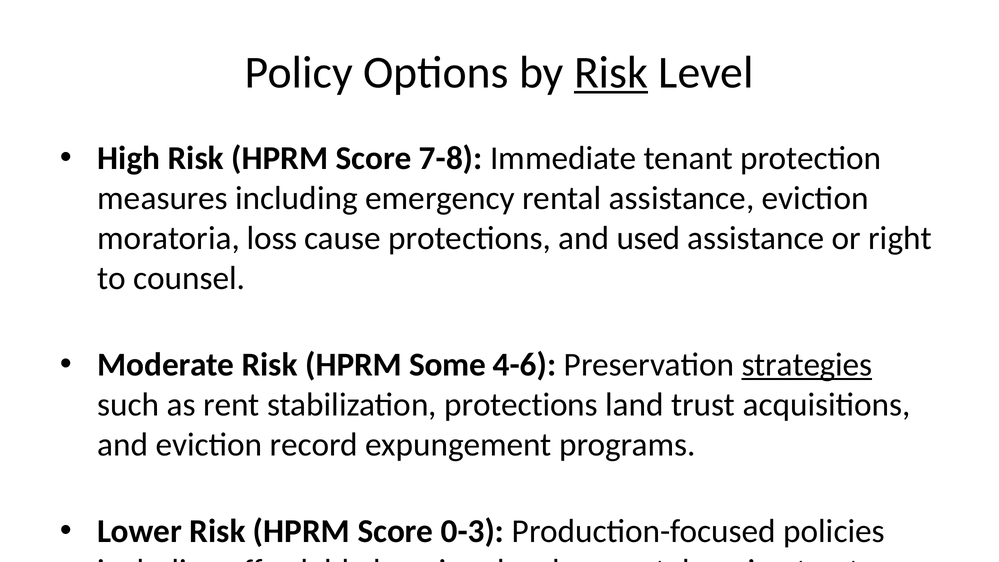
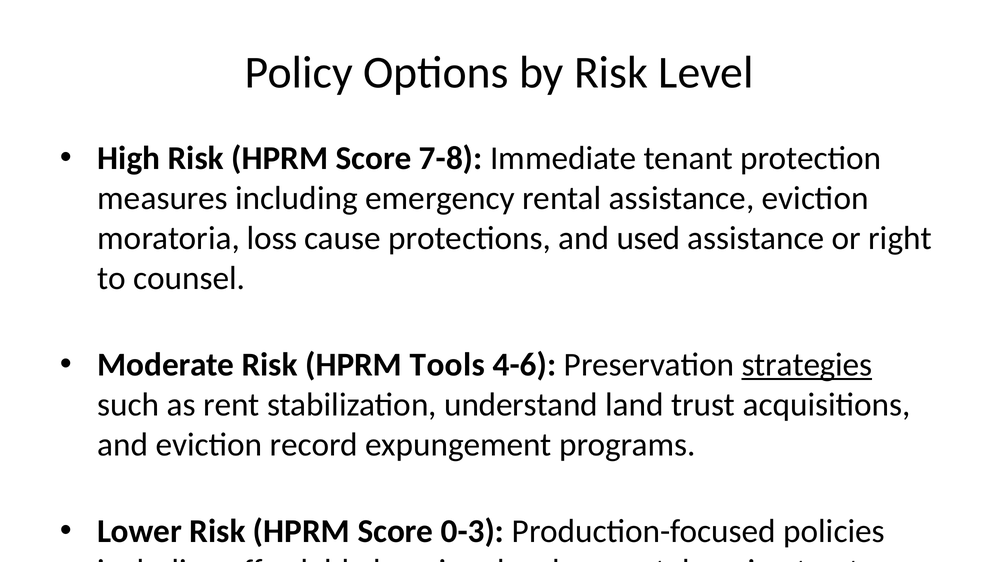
Risk underline: present -> none (611, 72)
Some: Some -> Tools (447, 365)
stabilization protections: protections -> understand (521, 405)
